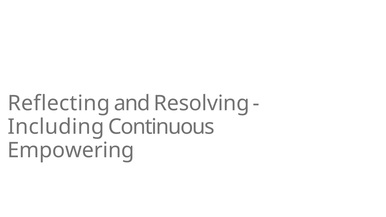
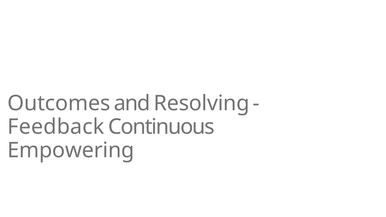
Reflecting: Reflecting -> Outcomes (59, 103)
Including: Including -> Feedback (56, 127)
